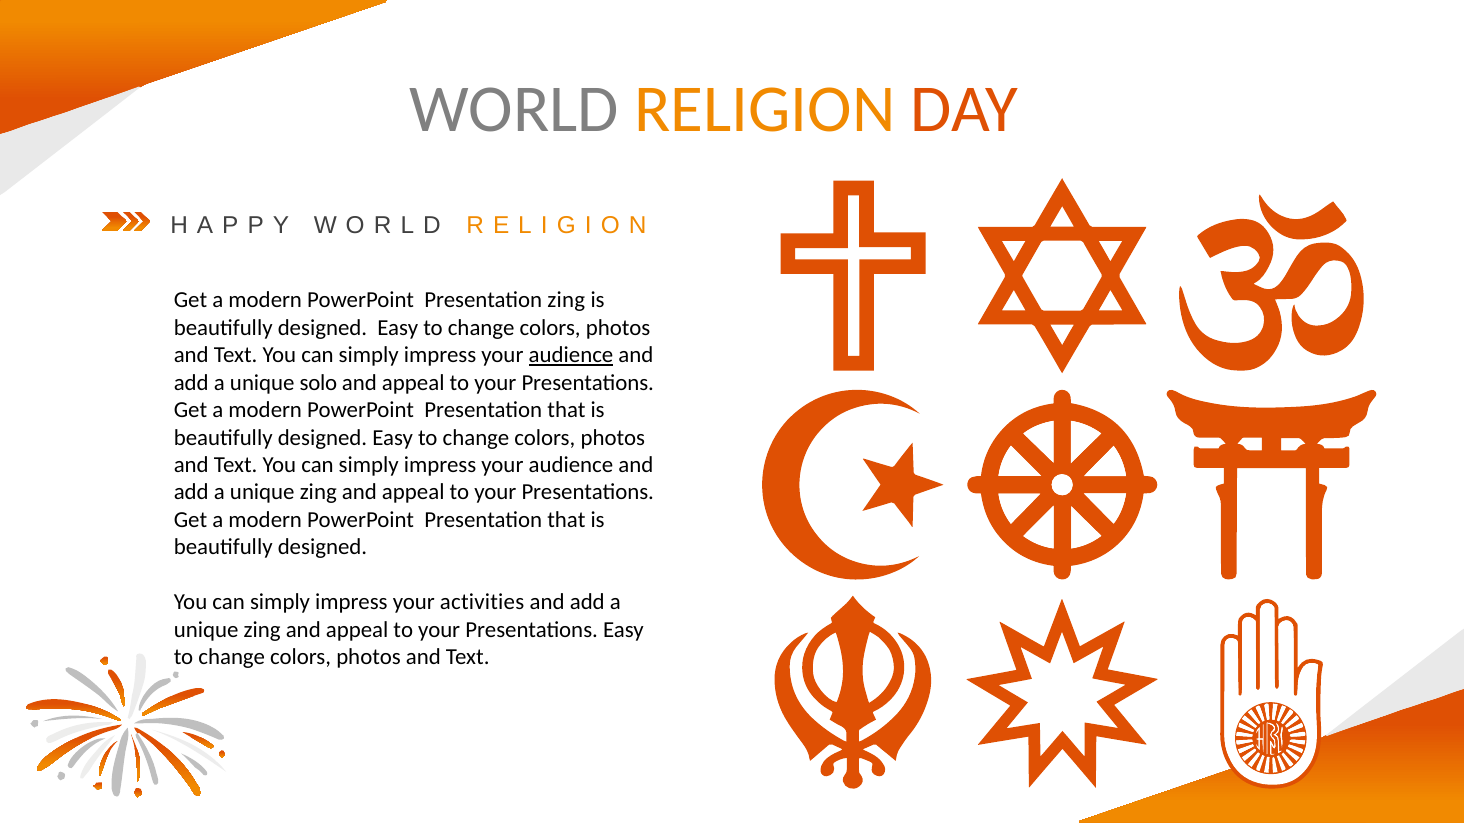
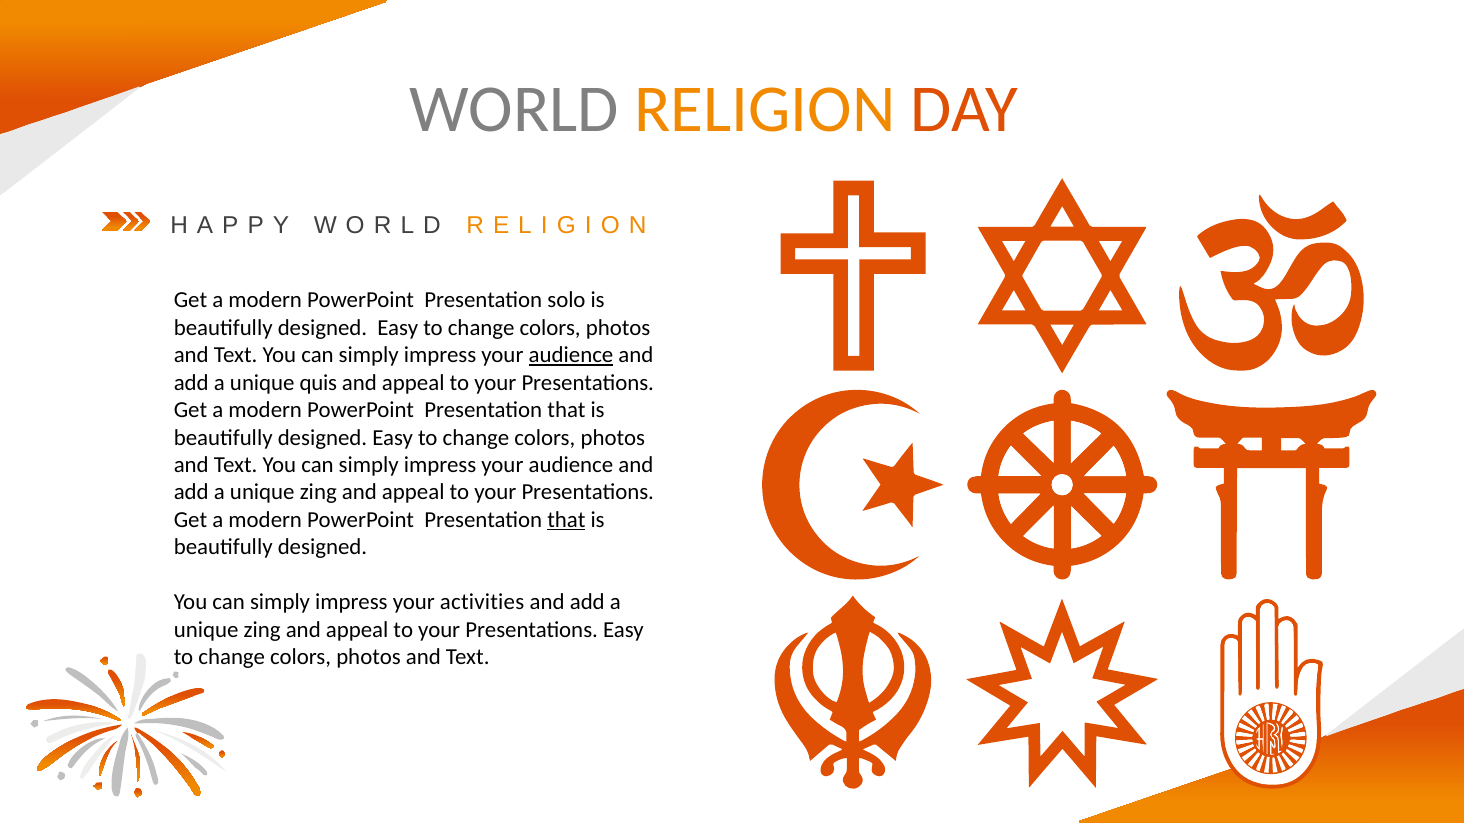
Presentation zing: zing -> solo (566, 301)
solo: solo -> quis (318, 383)
that underline: none -> present (566, 520)
